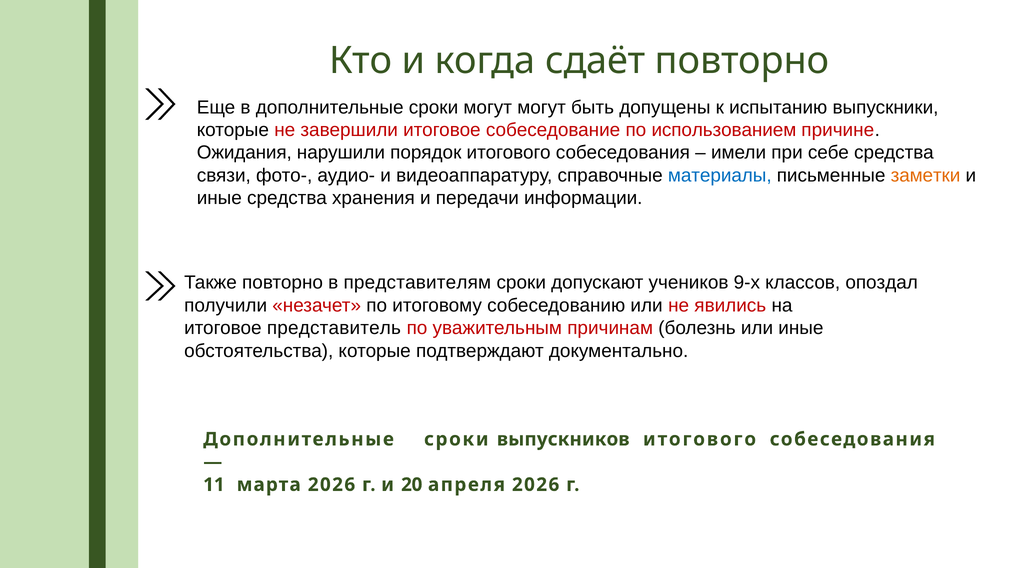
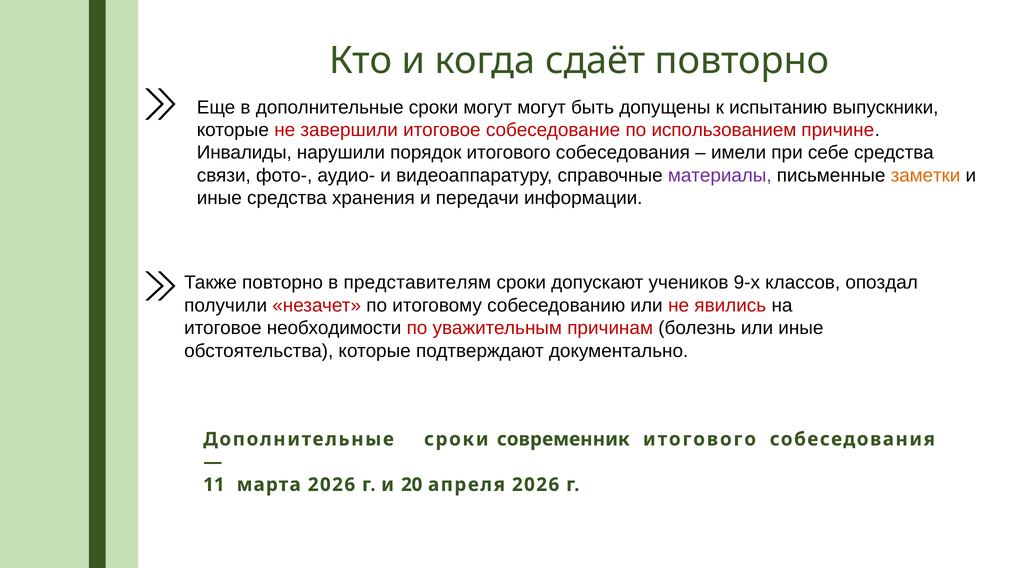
Ожидания: Ожидания -> Инвалиды (244, 153)
материалы colour: blue -> purple (720, 175)
представитель: представитель -> необходимости (334, 328)
выпускников: выпускников -> современник (563, 439)
